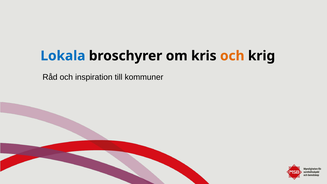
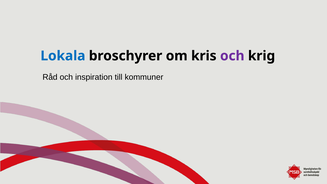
och colour: orange -> purple (232, 56)
